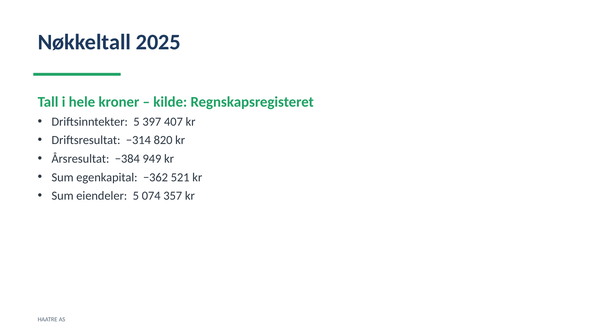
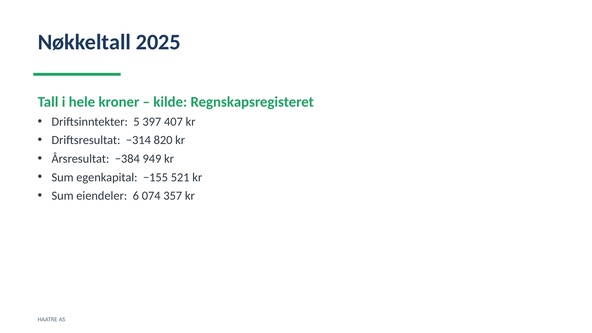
−362: −362 -> −155 (156, 177)
eiendeler 5: 5 -> 6 (136, 196)
